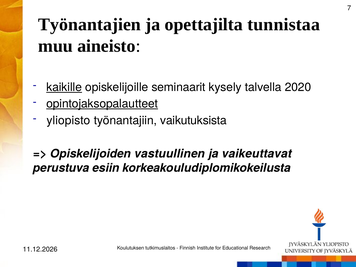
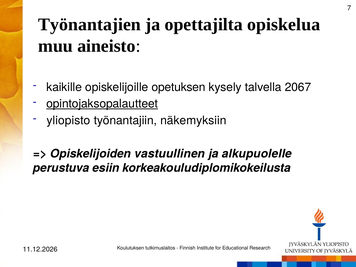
tunnistaa: tunnistaa -> opiskelua (284, 25)
kaikille underline: present -> none (64, 87)
seminaarit: seminaarit -> opetuksen (179, 87)
2020: 2020 -> 2067 (298, 87)
vaikutuksista: vaikutuksista -> näkemyksiin (193, 120)
vaikeuttavat: vaikeuttavat -> alkupuolelle (257, 154)
